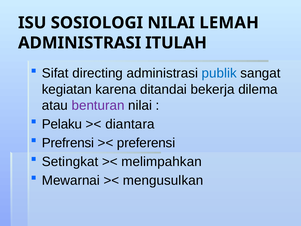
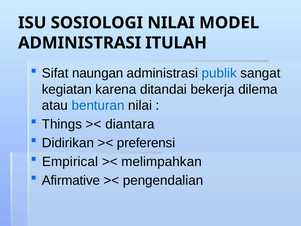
LEMAH: LEMAH -> MODEL (229, 23)
directing: directing -> naungan (98, 73)
benturan colour: purple -> blue (98, 105)
Pelaku: Pelaku -> Things (62, 124)
Prefrensi: Prefrensi -> Didirikan (68, 143)
Setingkat: Setingkat -> Empirical (70, 162)
Mewarnai: Mewarnai -> Afirmative (71, 180)
mengusulkan: mengusulkan -> pengendalian (163, 180)
